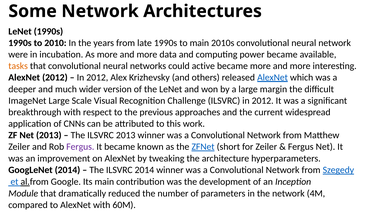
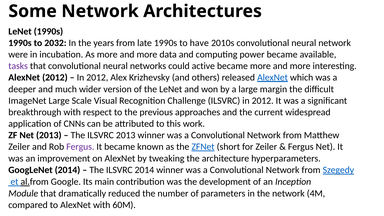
2010: 2010 -> 2032 (55, 43)
to main: main -> have (199, 43)
tasks colour: orange -> purple (18, 66)
